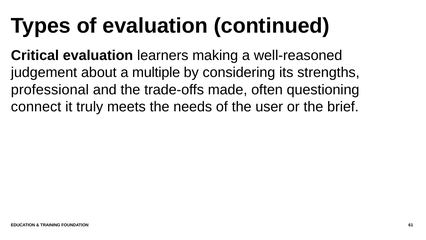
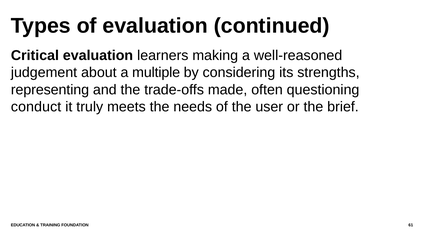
professional: professional -> representing (50, 90)
connect: connect -> conduct (36, 107)
